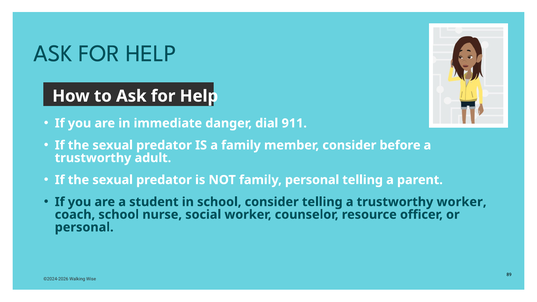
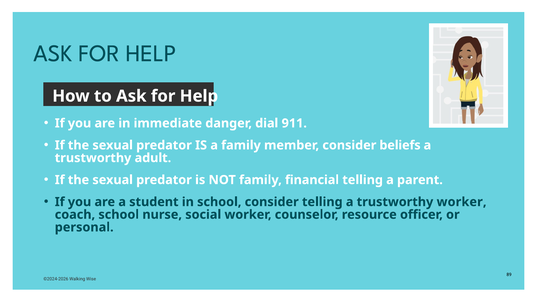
before: before -> beliefs (400, 145)
family personal: personal -> financial (312, 180)
